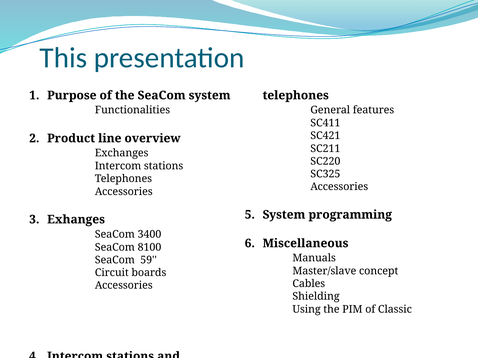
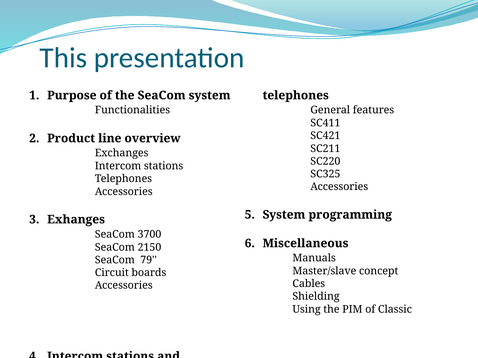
3400: 3400 -> 3700 (149, 235)
8100: 8100 -> 2150 (149, 248)
59: 59 -> 79 (149, 260)
